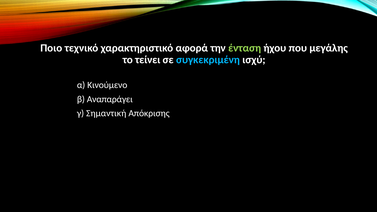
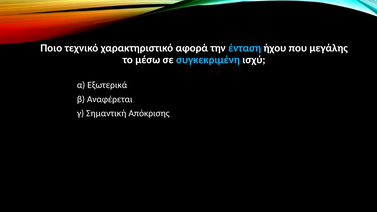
ένταση colour: light green -> light blue (245, 48)
τείνει: τείνει -> μέσω (148, 60)
Κινούμενο: Κινούμενο -> Εξωτερικά (107, 85)
Αναπαράγει: Αναπαράγει -> Αναφέρεται (110, 99)
